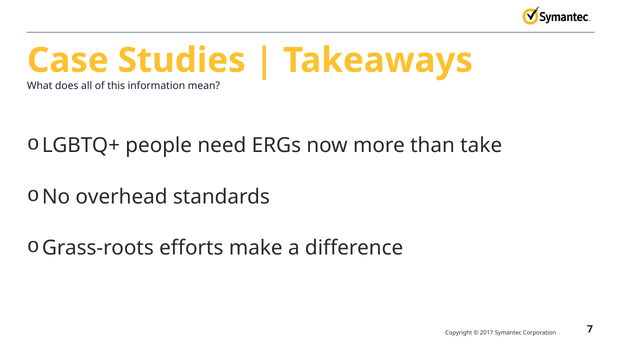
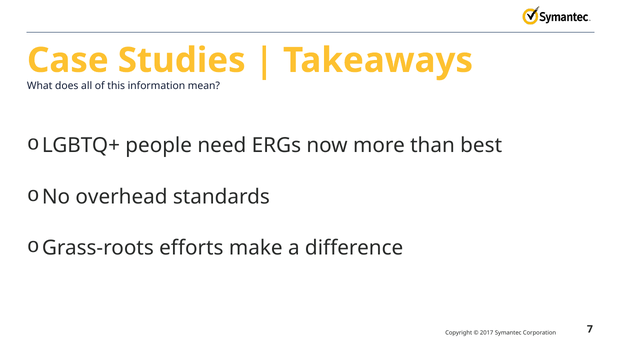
take: take -> best (481, 146)
